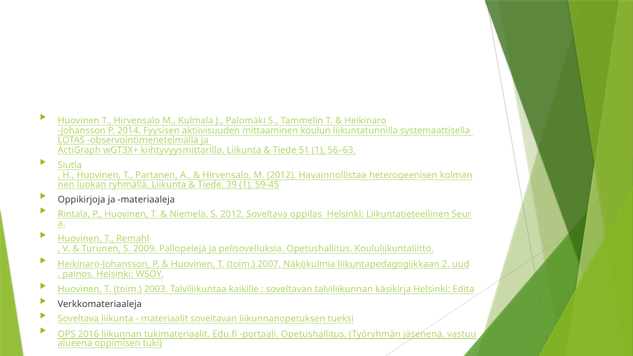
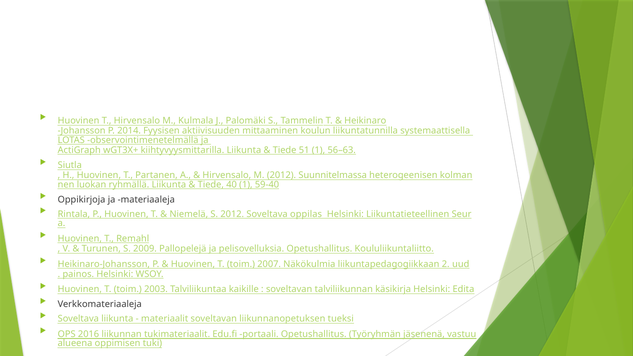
Havainnollistaa: Havainnollistaa -> Suunnitelmassa (333, 175)
39: 39 -> 40 (232, 185)
59-45: 59-45 -> 59-40 (267, 185)
